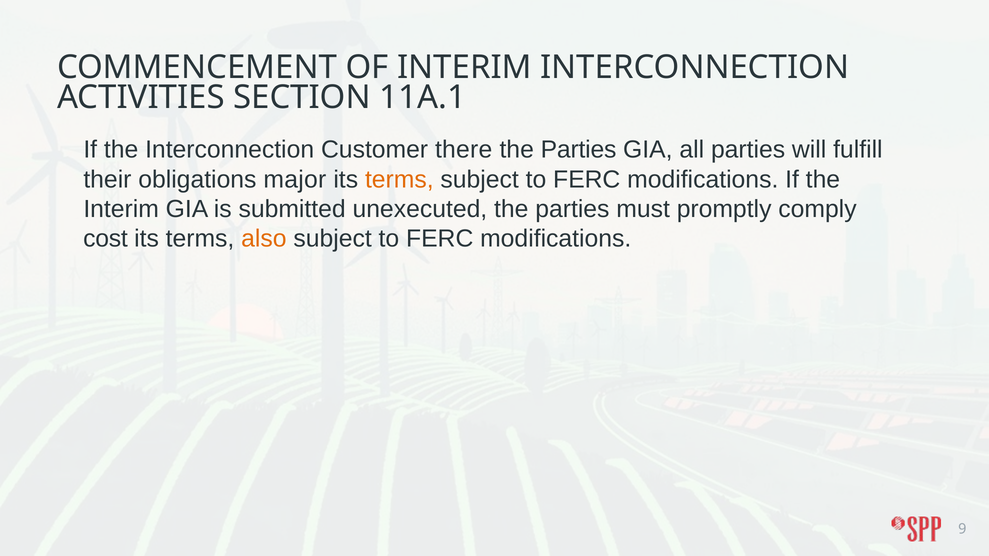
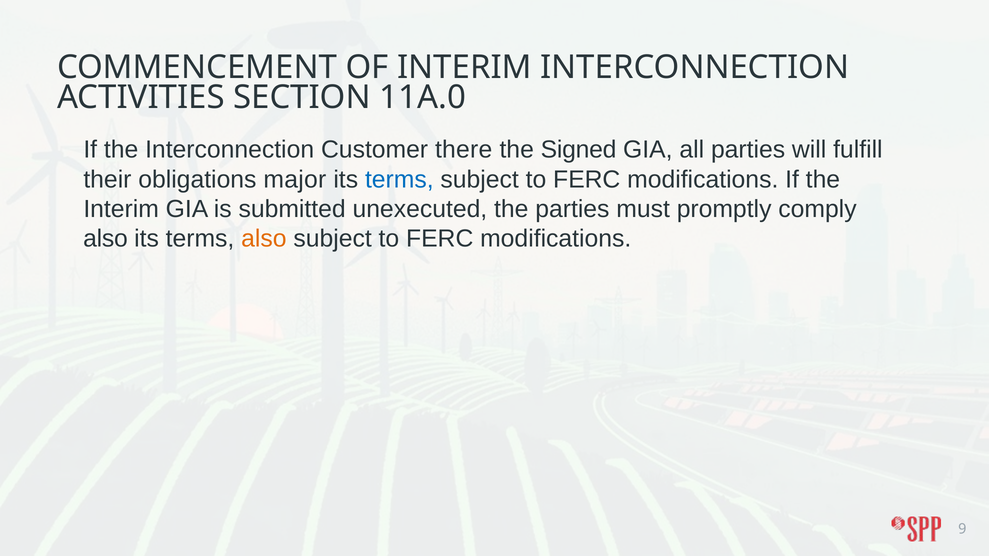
11A.1: 11A.1 -> 11A.0 (423, 97)
Parties: Parties -> Signed (579, 150)
terms colour: orange -> blue (399, 180)
cost: cost -> also (106, 239)
